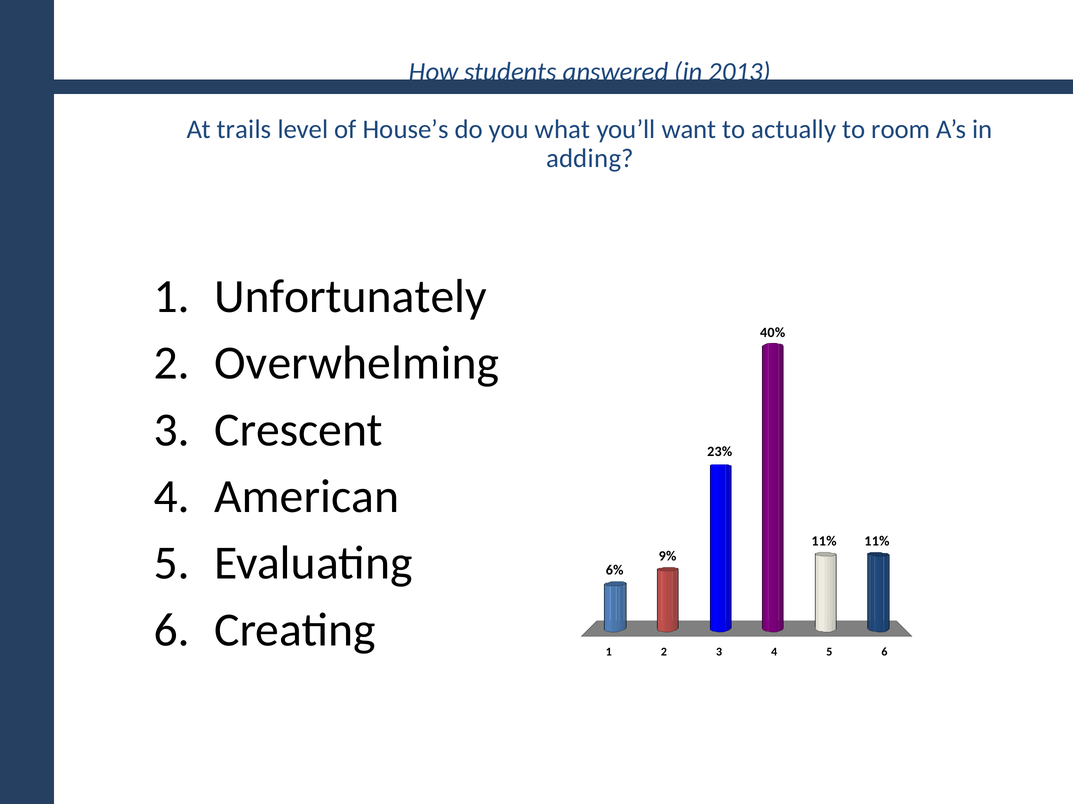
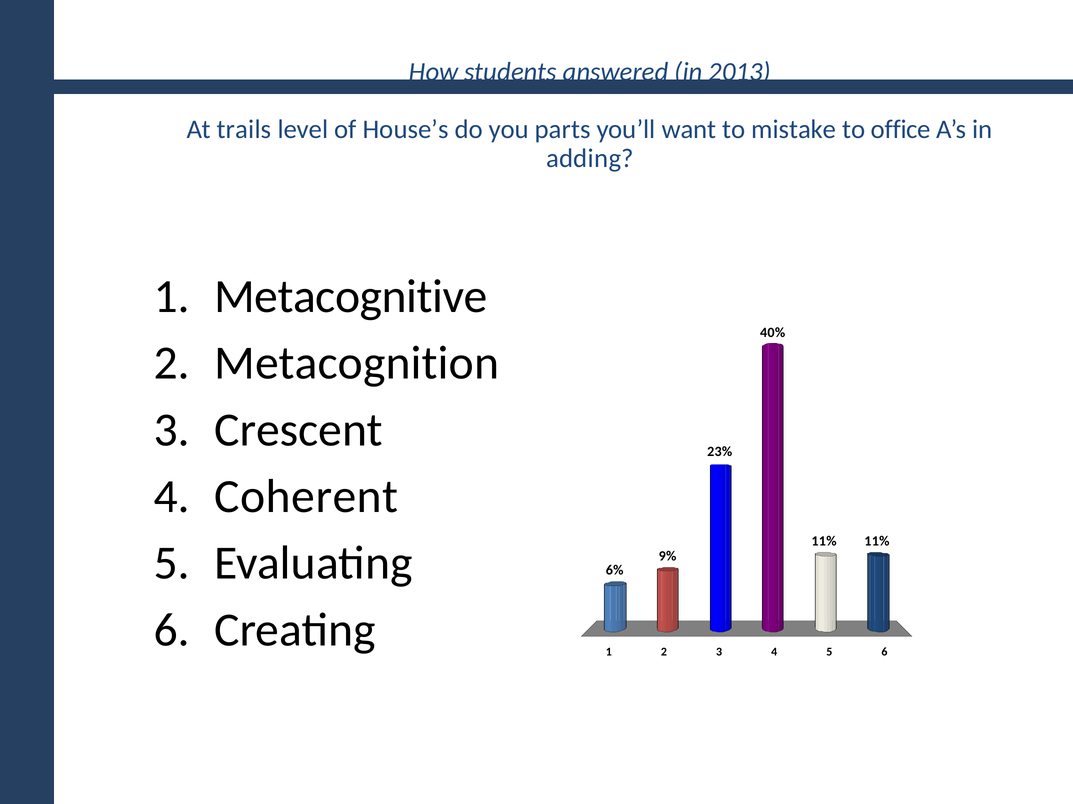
what: what -> parts (563, 130)
actually: actually -> mistake (794, 130)
room: room -> office (901, 130)
Unfortunately: Unfortunately -> Metacognitive (351, 297)
Overwhelming: Overwhelming -> Metacognition (357, 363)
American: American -> Coherent (306, 497)
